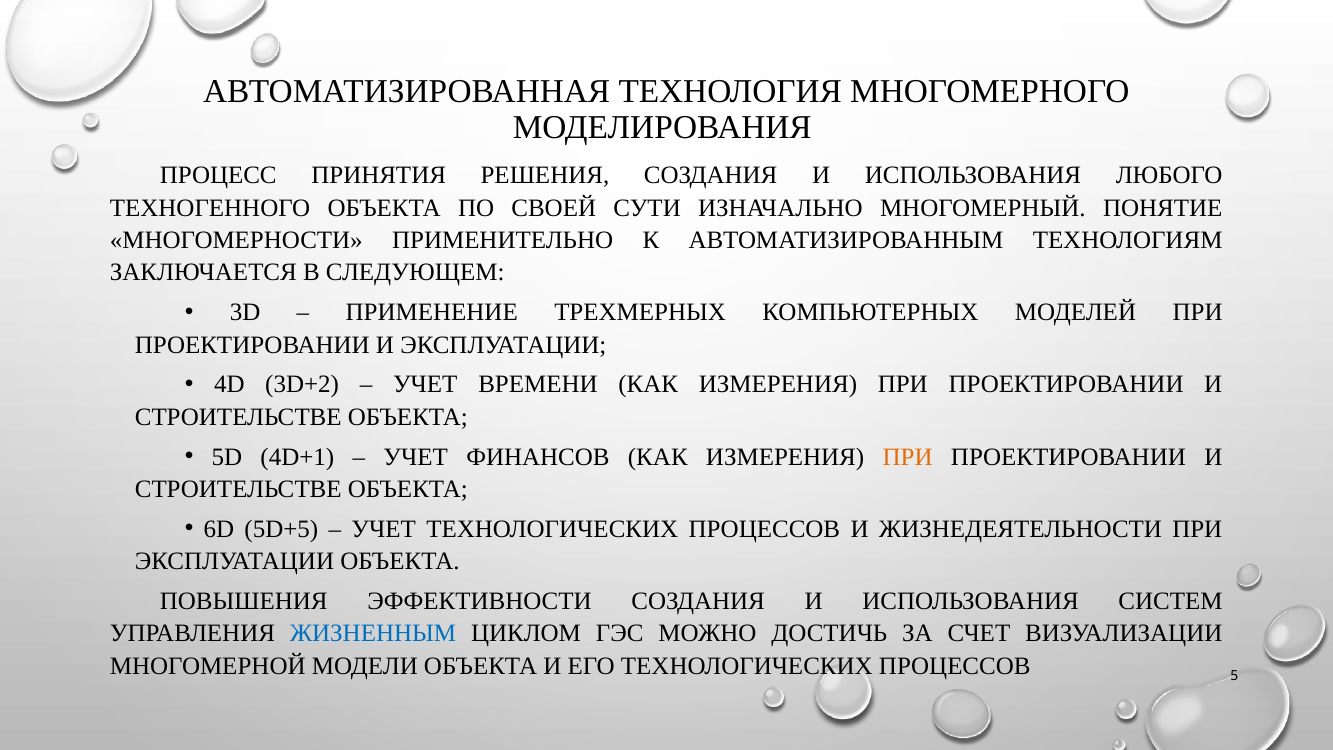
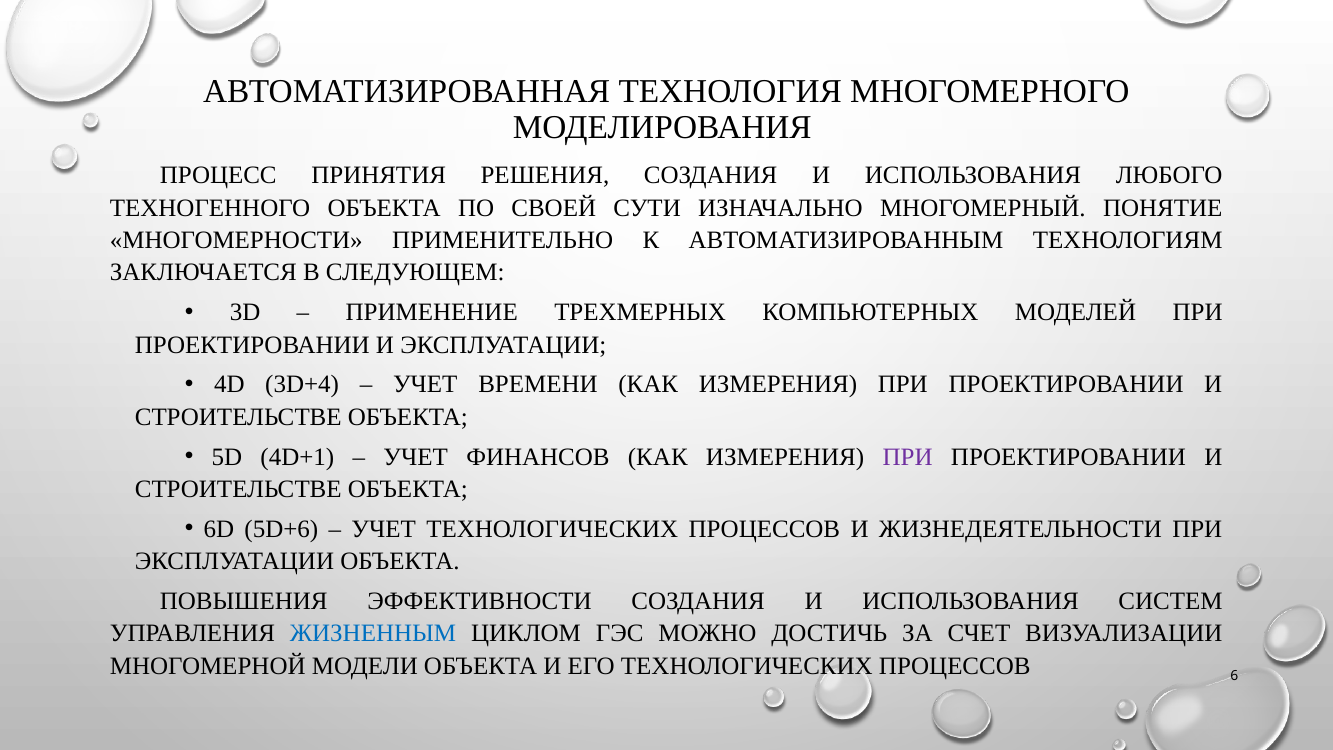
3D+2: 3D+2 -> 3D+4 (302, 385)
ПРИ colour: orange -> purple (908, 457)
5D+5: 5D+5 -> 5D+6 (281, 529)
5: 5 -> 6 (1234, 676)
